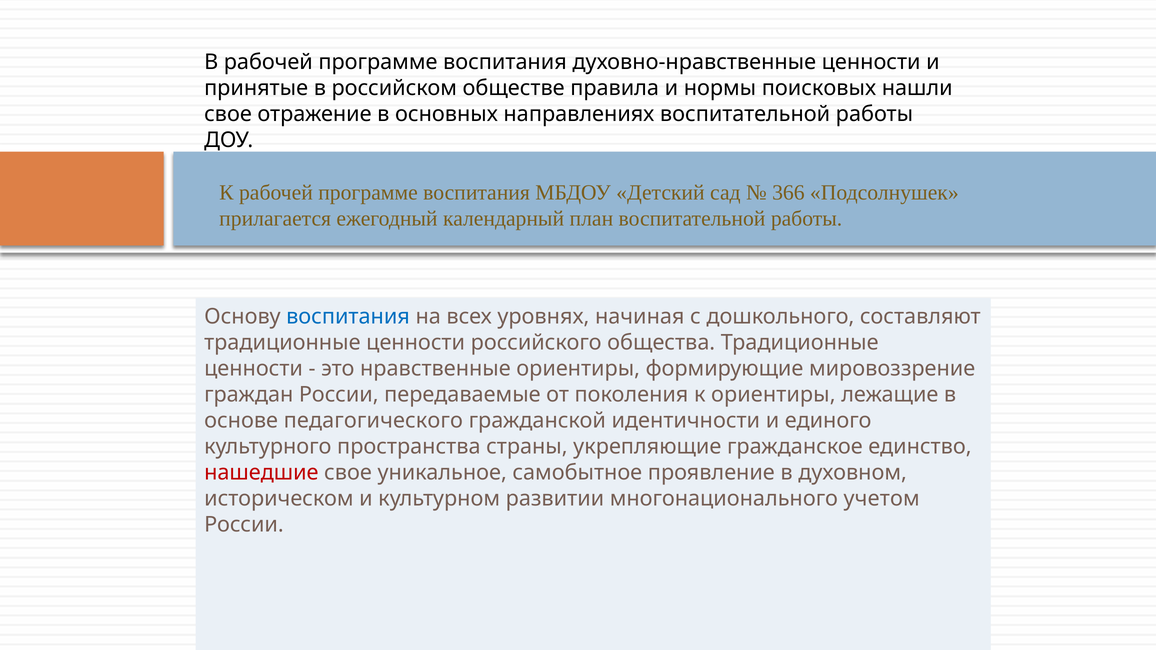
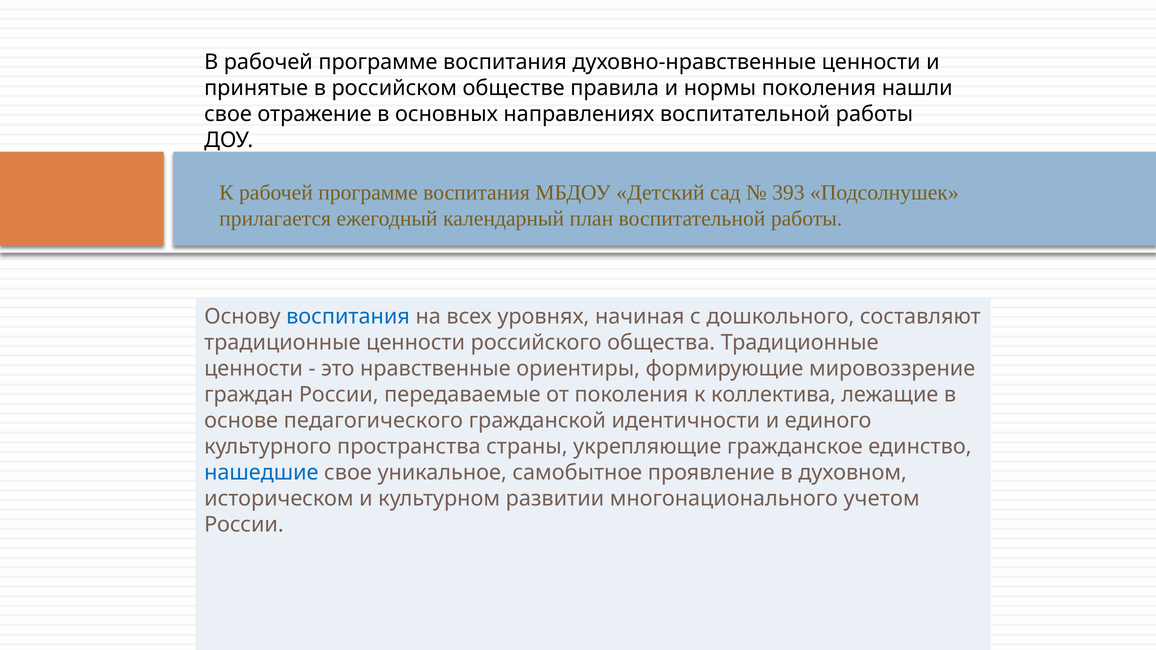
нормы поисковых: поисковых -> поколения (819, 88)
366: 366 -> 393 (788, 193)
к ориентиры: ориентиры -> коллектива (773, 395)
нашедшие colour: red -> blue (261, 473)
